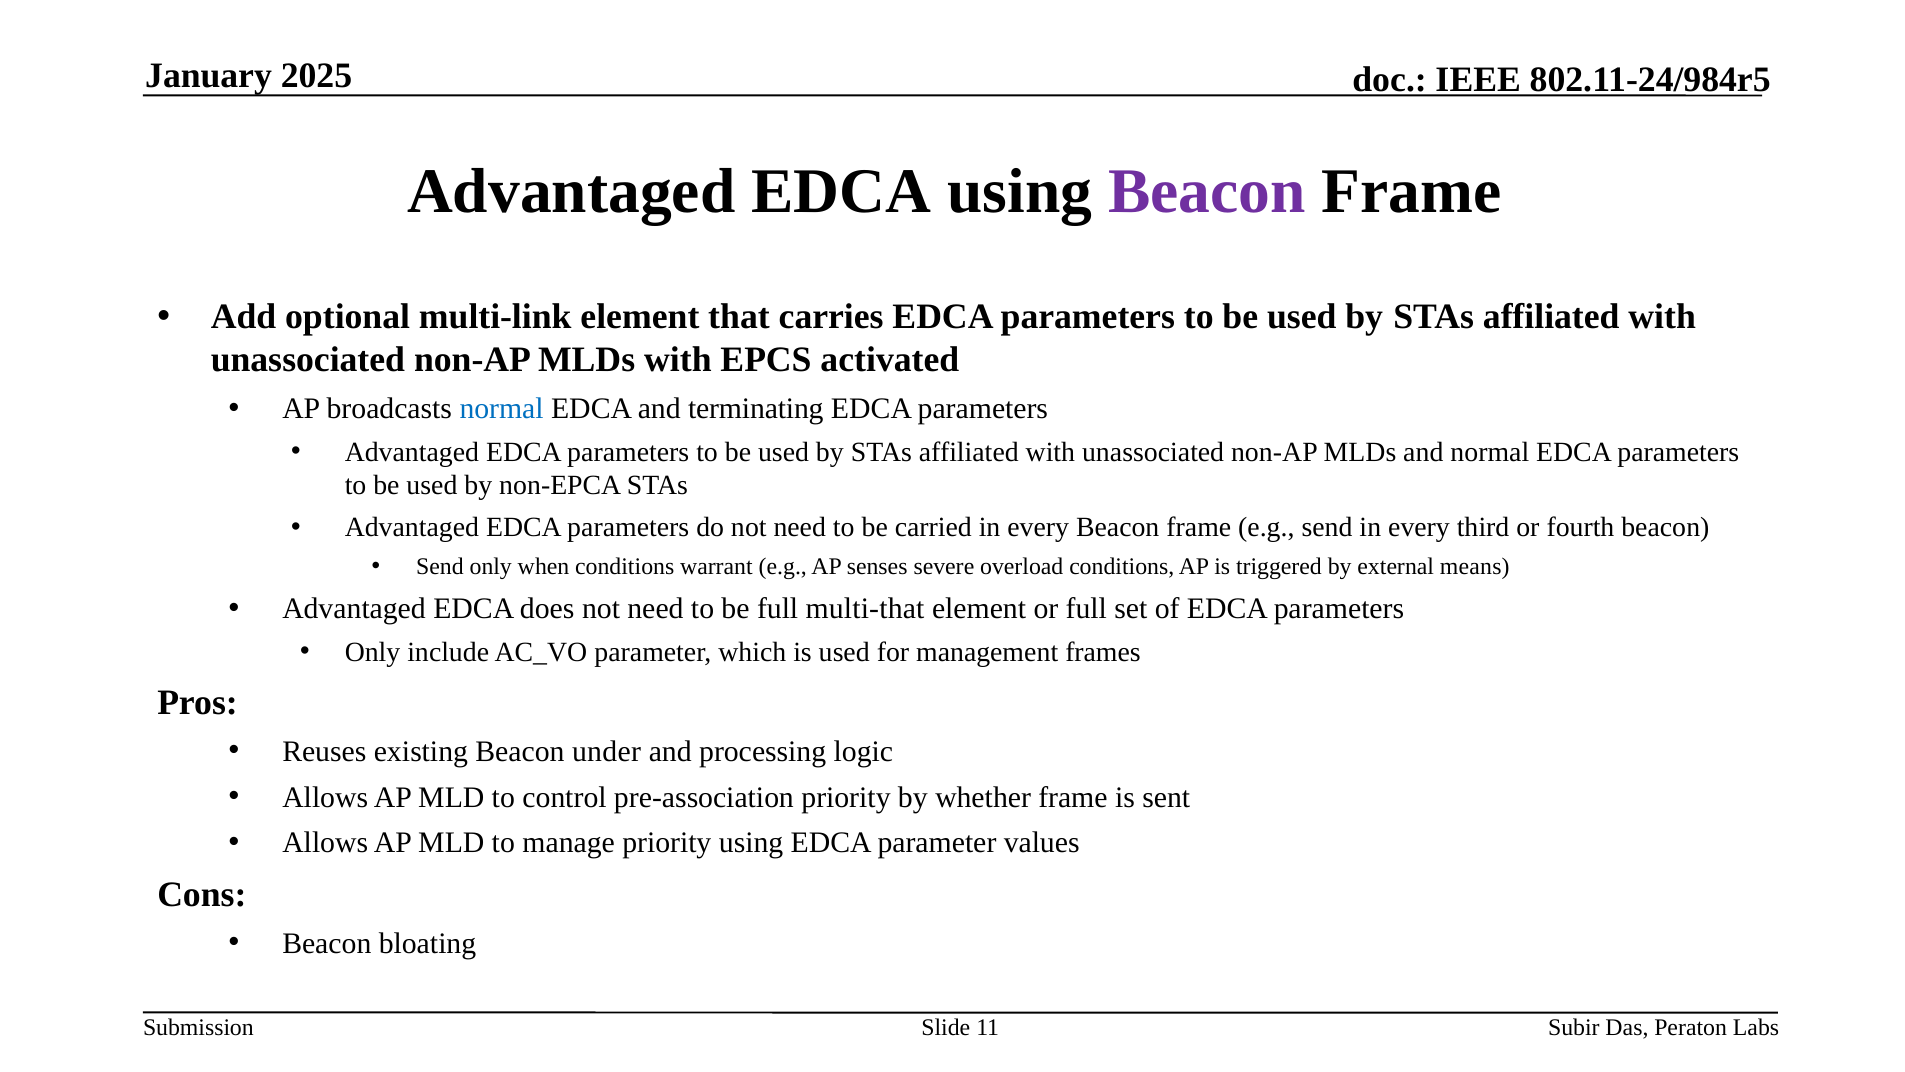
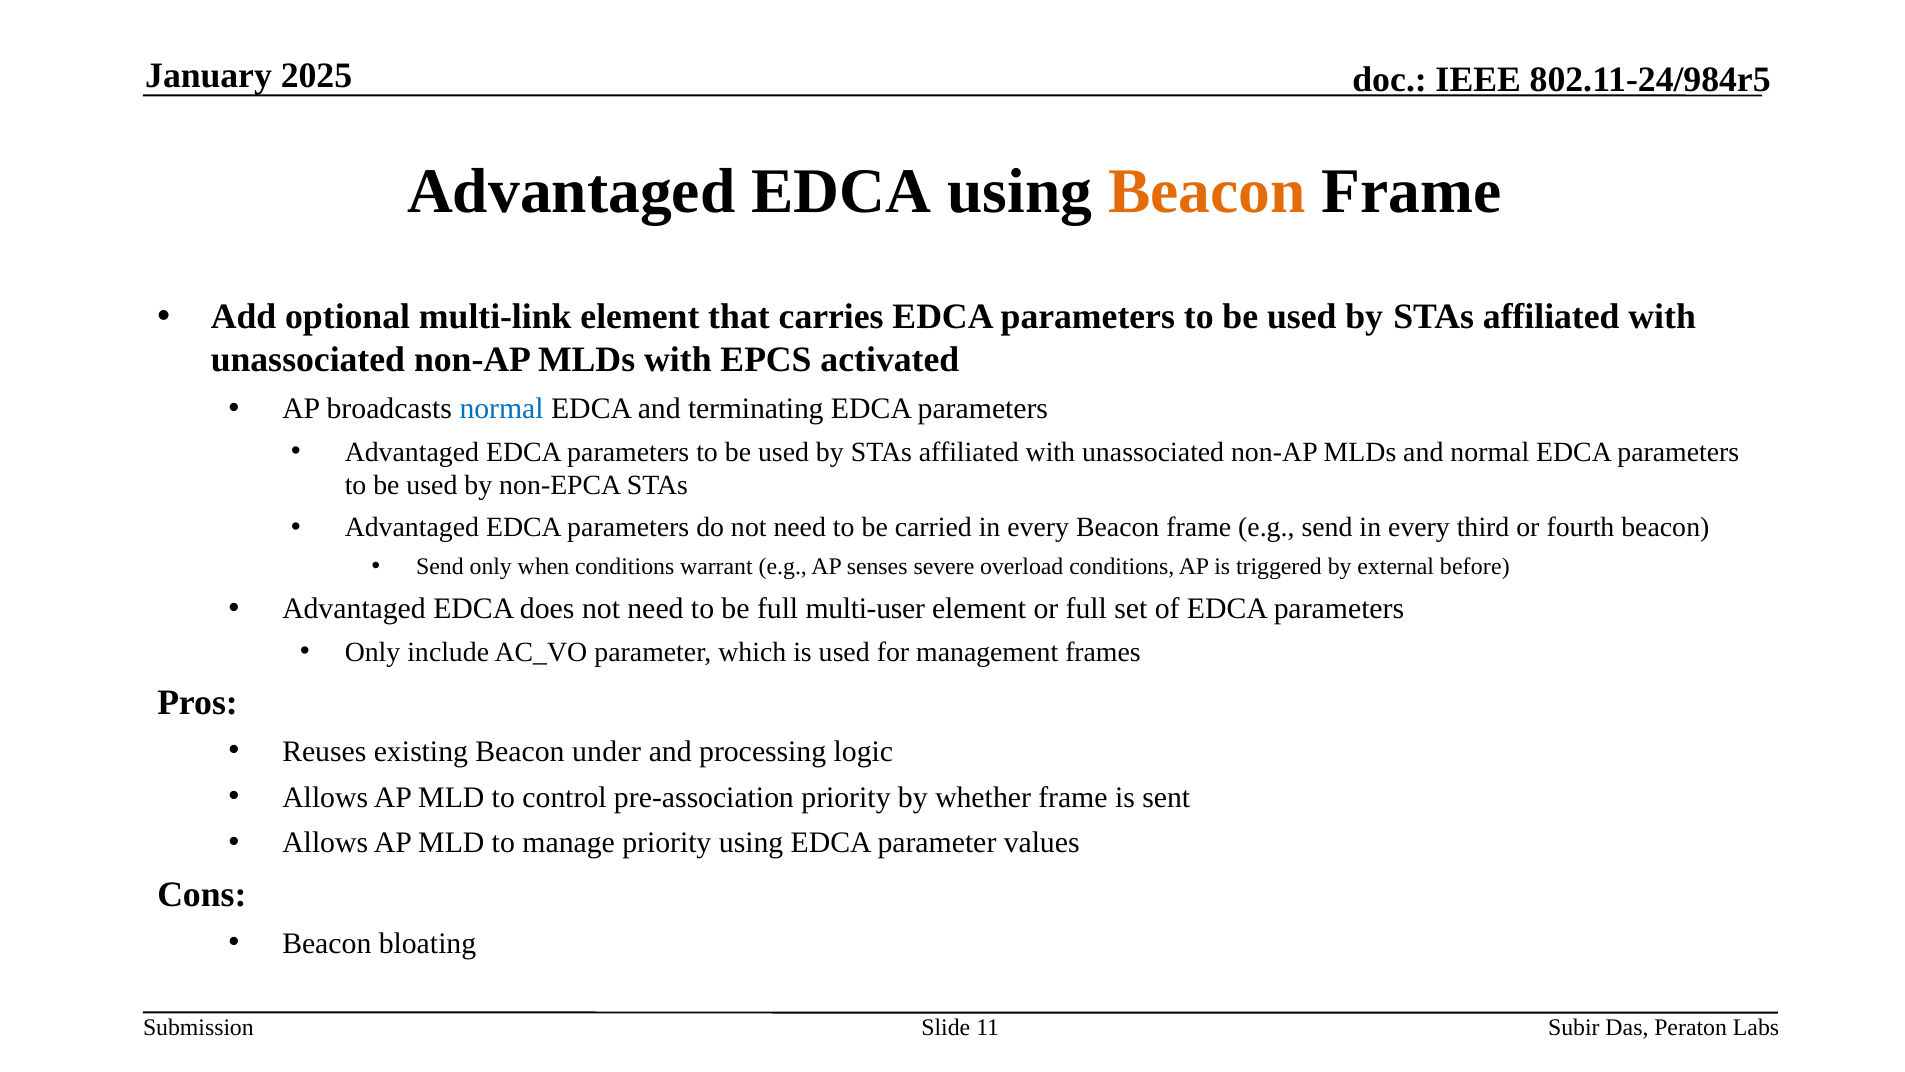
Beacon colour: purple -> orange (1207, 191)
means: means -> before (1475, 566)
multi-that: multi-that -> multi-user (865, 609)
